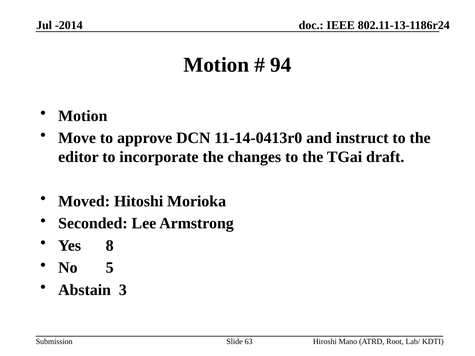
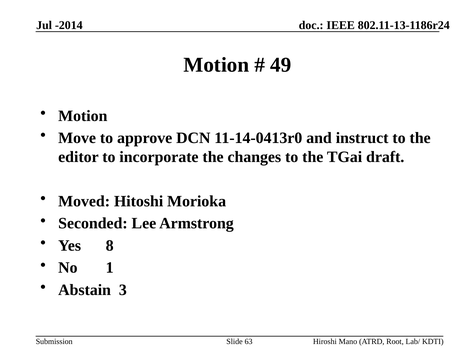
94: 94 -> 49 (281, 65)
5: 5 -> 1 (110, 268)
